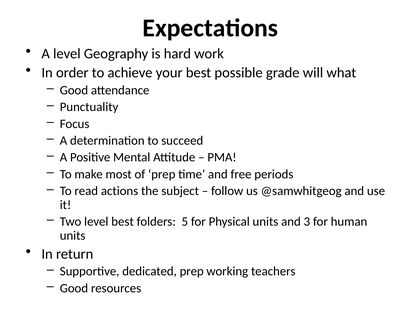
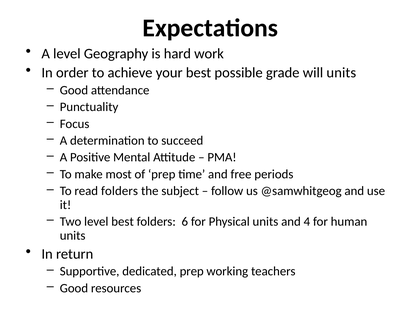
will what: what -> units (341, 73)
read actions: actions -> folders (120, 191)
5: 5 -> 6 (185, 222)
3: 3 -> 4 (307, 222)
